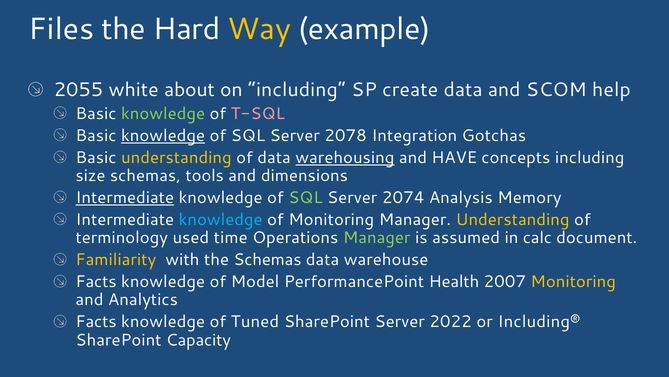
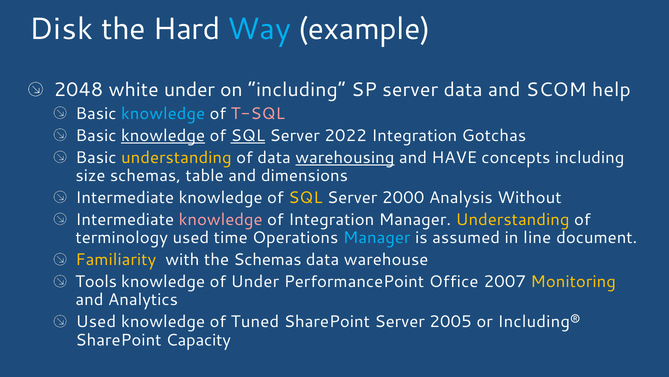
Files: Files -> Disk (61, 29)
Way colour: yellow -> light blue (259, 29)
2055: 2055 -> 2048 (78, 90)
white about: about -> under (189, 90)
SP create: create -> server (410, 90)
knowledge colour: light green -> light blue (163, 113)
SQL underline: none -> present (248, 135)
2078: 2078 -> 2022 (346, 135)
tools: tools -> table (205, 175)
Intermediate underline: present -> none (125, 197)
SQL colour: light green -> yellow (305, 197)
2074: 2074 -> 2000 (403, 197)
Memory: Memory -> Without (529, 197)
knowledge colour: light blue -> pink (221, 219)
of Monitoring: Monitoring -> Integration (331, 219)
Manager colour: light green -> light blue (377, 237)
calc: calc -> line (537, 237)
Facts: Facts -> Tools (96, 281)
of Model: Model -> Under (255, 281)
Health: Health -> Office (454, 281)
Facts: Facts -> Used (96, 321)
2022: 2022 -> 2005 (451, 321)
